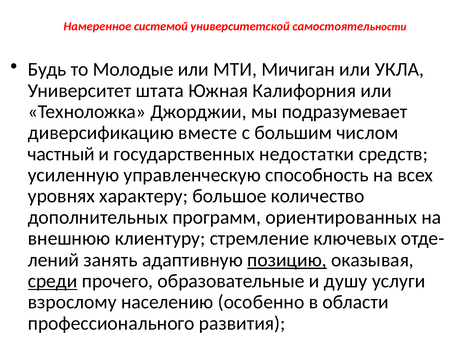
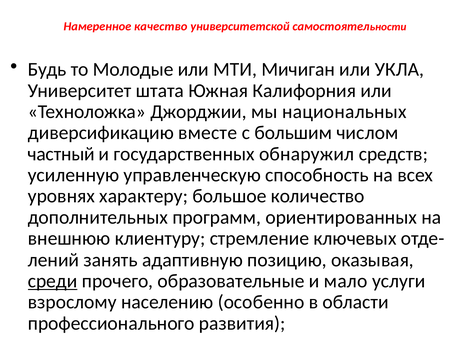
системой: системой -> качество (161, 26)
подразумевает: подразумевает -> национальных (344, 112)
недостатки: недостатки -> обнаружил (307, 154)
позицию underline: present -> none (287, 260)
душу: душу -> мало (346, 281)
